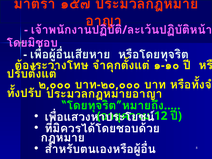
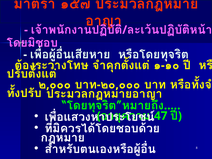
12: 12 -> 47 (161, 116)
